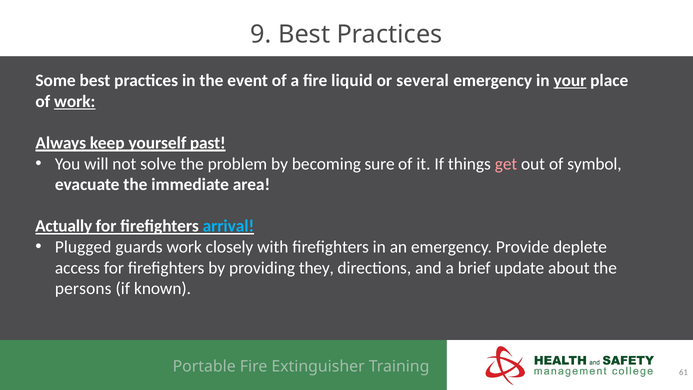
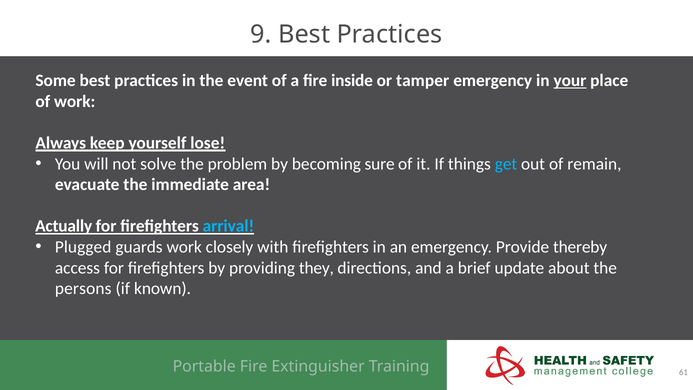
liquid: liquid -> inside (352, 81)
several: several -> tamper (423, 81)
work underline: present -> none (75, 101)
past: past -> lose (208, 143)
get colour: pink -> light blue (506, 164)
symbol: symbol -> remain (594, 164)
deplete: deplete -> thereby (580, 247)
